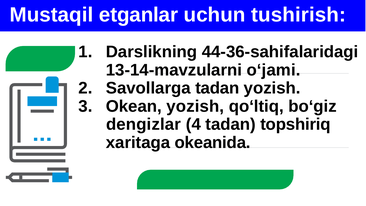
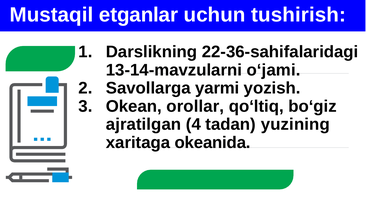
44-36-sahifalaridagi: 44-36-sahifalaridagi -> 22-36-sahifalaridagi (280, 52)
Savollarga tadan: tadan -> yarmi (217, 88)
Okean yozish: yozish -> orollar (195, 106)
dengizlar: dengizlar -> ajratilgan (144, 124)
topshiriq: topshiriq -> yuzining (295, 124)
